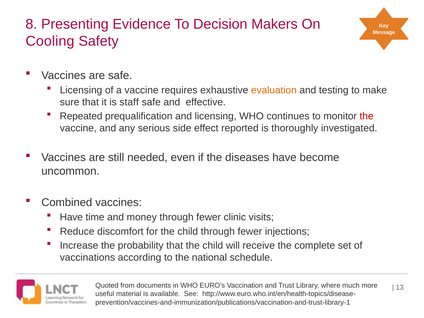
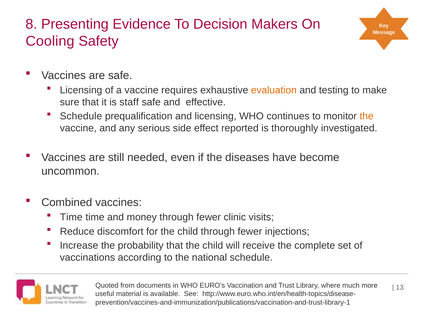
Repeated: Repeated -> Schedule (81, 116)
the colour: red -> orange (367, 116)
Have: Have -> Time (71, 217)
